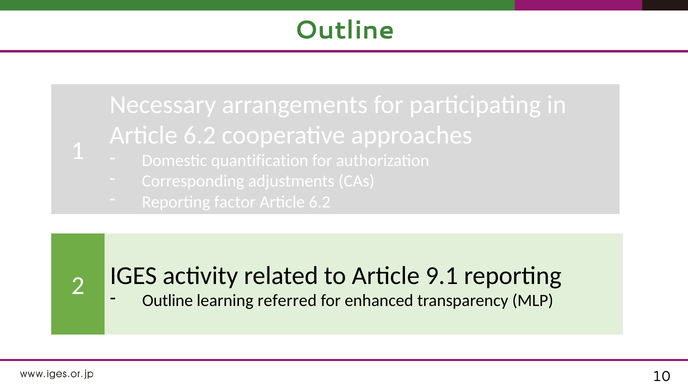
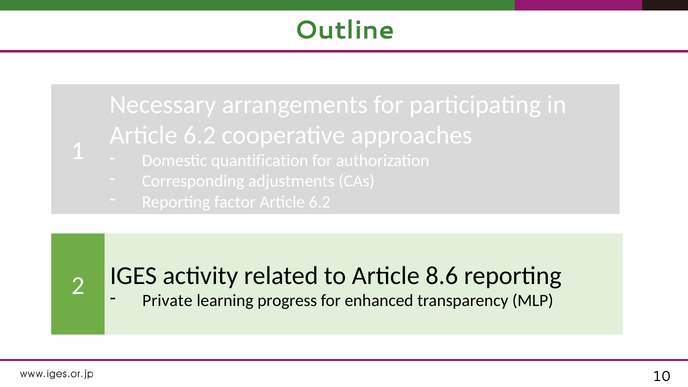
9.1: 9.1 -> 8.6 (442, 275)
Outline: Outline -> Private (167, 301)
referred: referred -> progress (287, 301)
